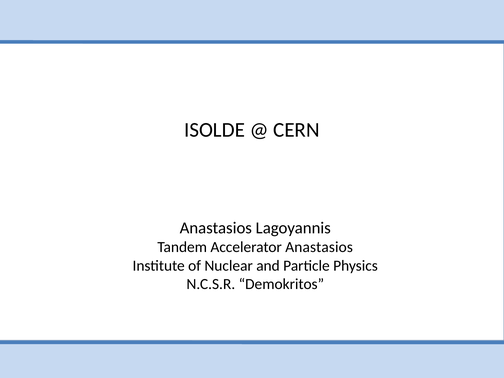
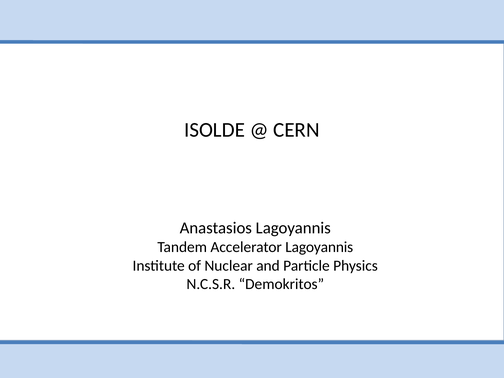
Accelerator Anastasios: Anastasios -> Lagoyannis (319, 247)
